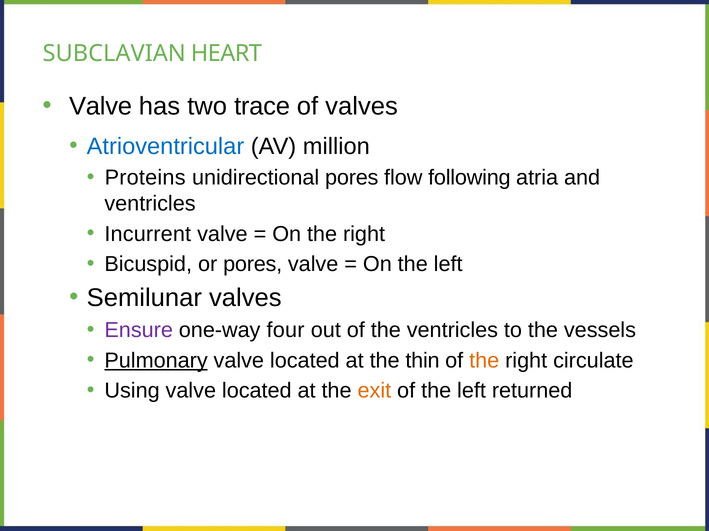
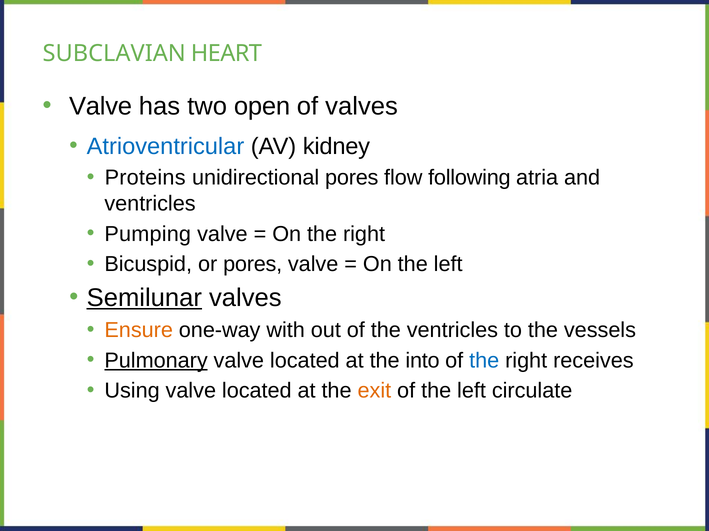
trace: trace -> open (262, 107)
million: million -> kidney (336, 147)
Incurrent: Incurrent -> Pumping (148, 234)
Semilunar underline: none -> present (144, 298)
Ensure colour: purple -> orange (139, 331)
four: four -> with (286, 331)
thin: thin -> into (423, 361)
the colour: orange -> blue (484, 361)
circulate: circulate -> receives (593, 361)
returned: returned -> circulate (532, 391)
